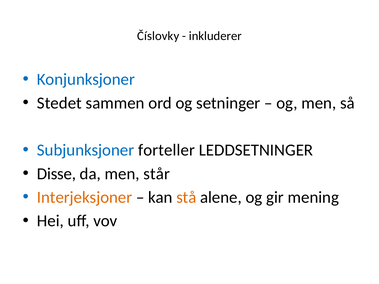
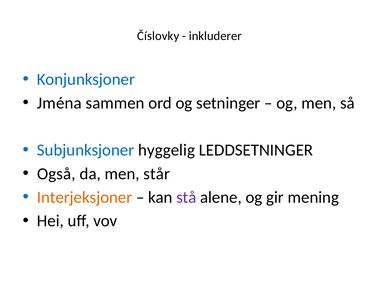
Stedet: Stedet -> Jména (59, 103)
forteller: forteller -> hyggelig (167, 150)
Disse: Disse -> Også (56, 174)
stå colour: orange -> purple (186, 197)
